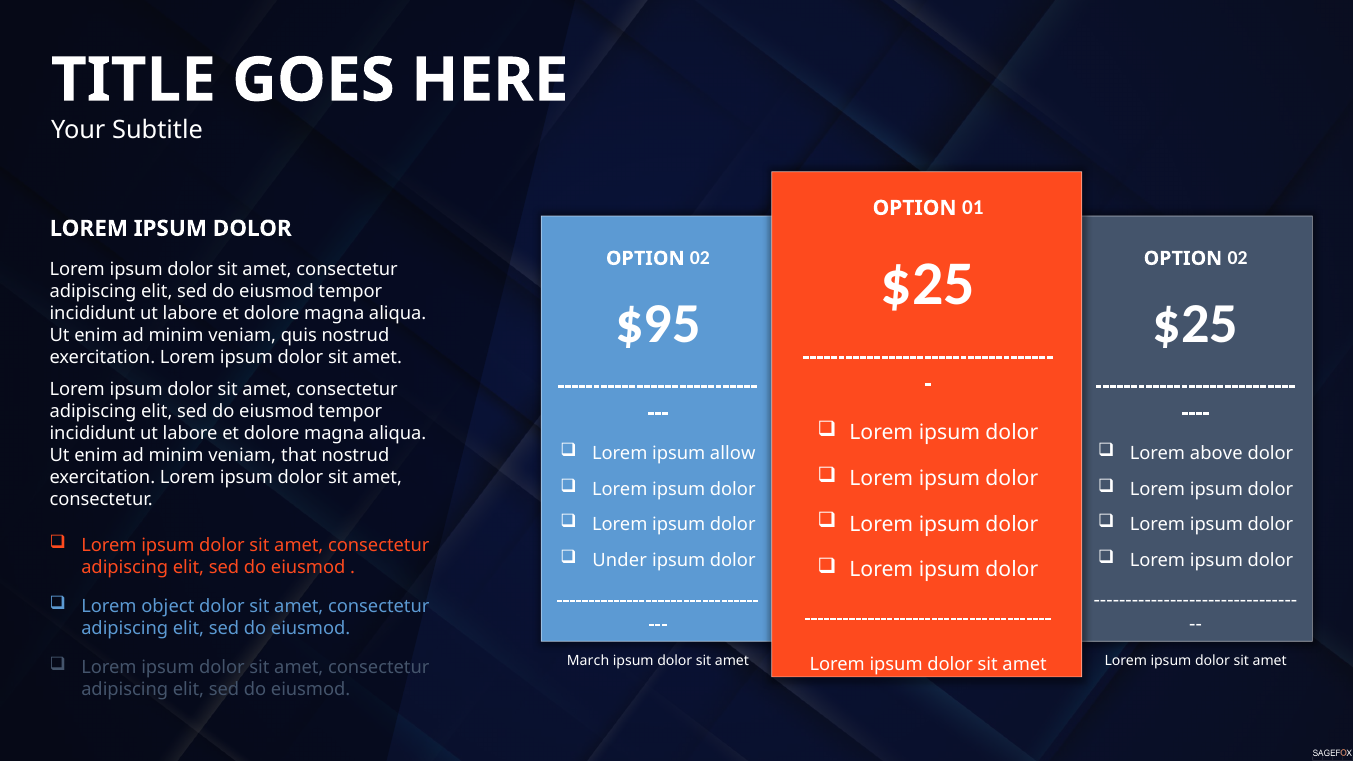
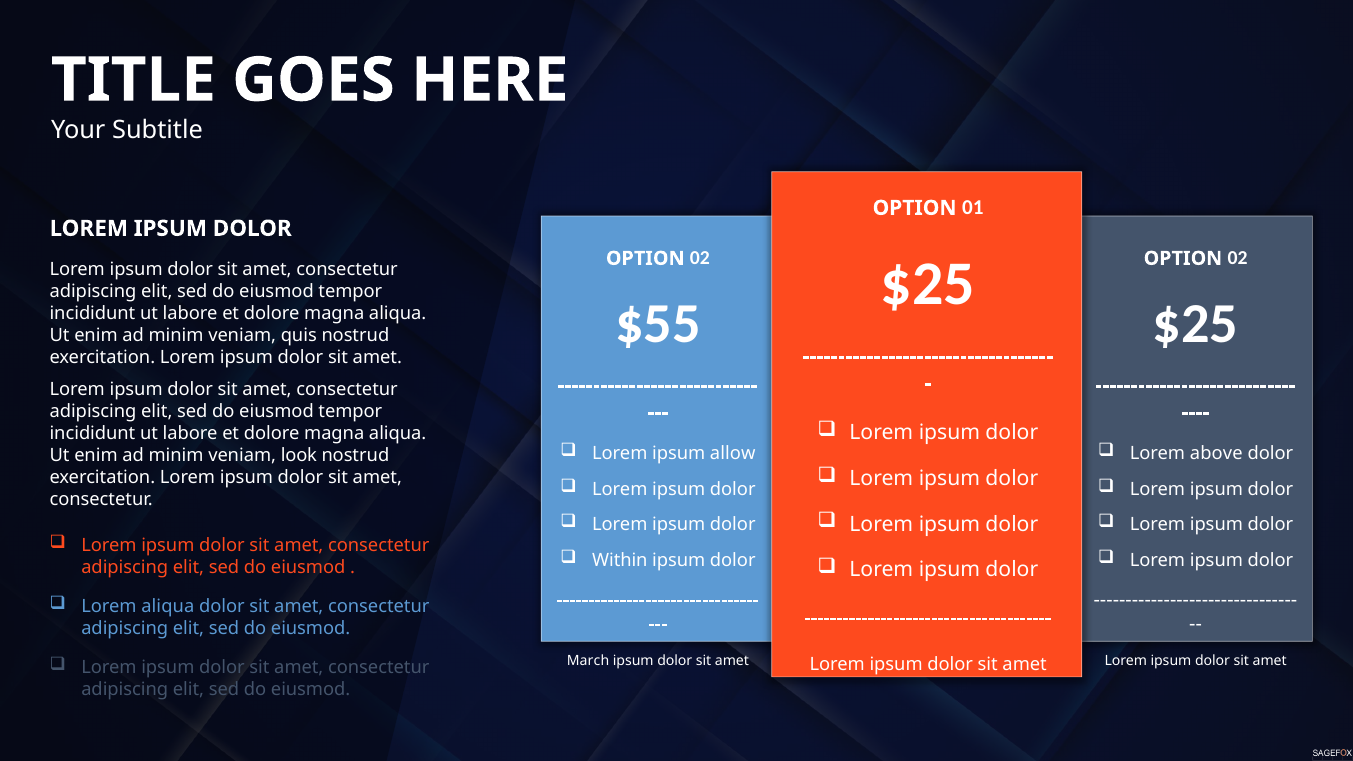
$95: $95 -> $55 (658, 324)
that: that -> look (299, 456)
Under: Under -> Within (620, 560)
Lorem object: object -> aliqua (168, 607)
